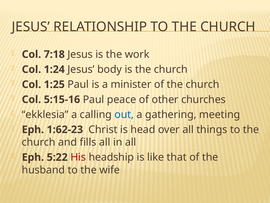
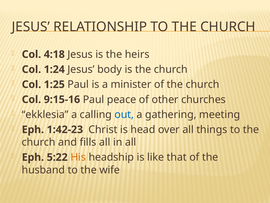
7:18: 7:18 -> 4:18 (54, 54)
work: work -> heirs (137, 54)
5:15-16: 5:15-16 -> 9:15-16 (62, 99)
1:62-23: 1:62-23 -> 1:42-23 (65, 129)
His colour: red -> orange (78, 157)
